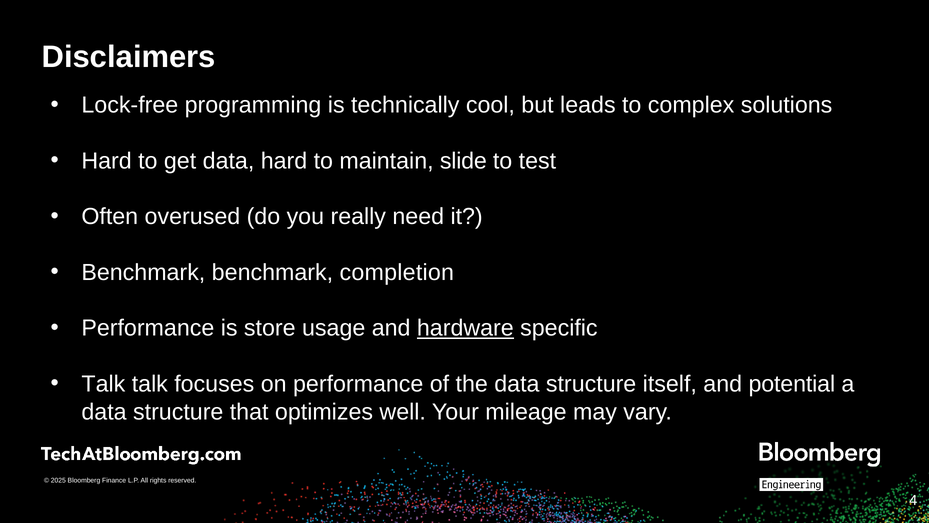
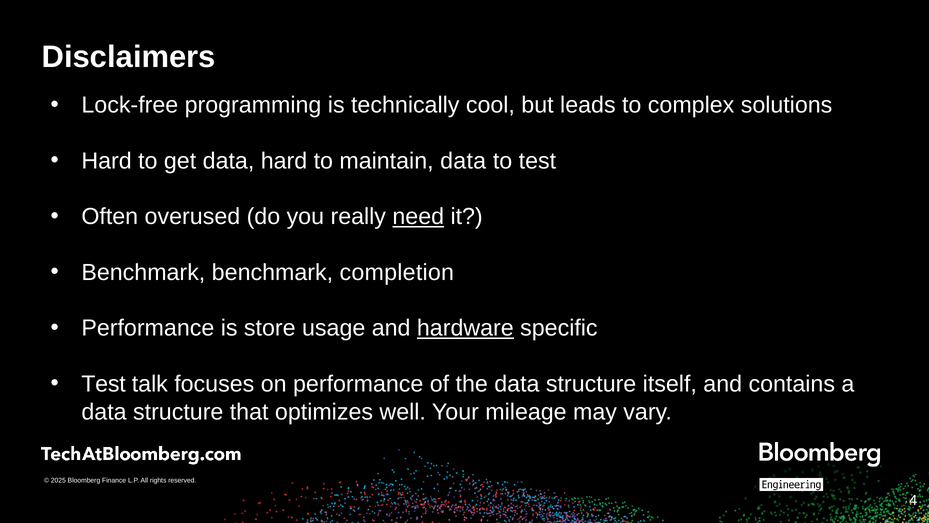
maintain slide: slide -> data (463, 161)
need underline: none -> present (418, 217)
Talk: Talk -> Test (103, 384)
potential: potential -> contains (792, 384)
